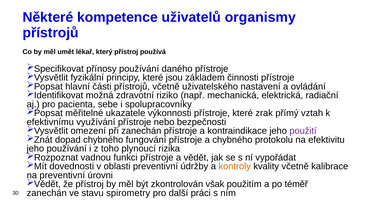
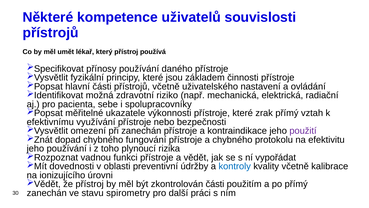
organismy: organismy -> souvislosti (260, 17)
kontroly colour: orange -> blue (235, 166)
na preventivní: preventivní -> ionizujícího (62, 175)
zkontrolován však: však -> části (215, 184)
po téměř: téměř -> přímý (296, 184)
